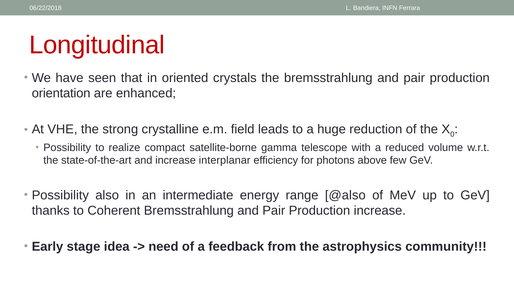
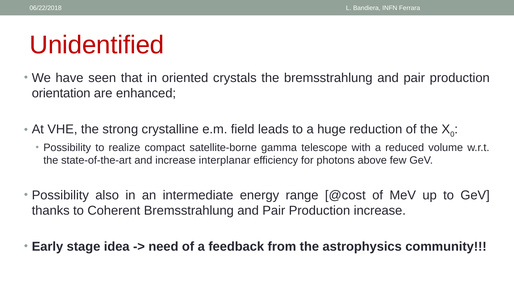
Longitudinal: Longitudinal -> Unidentified (97, 45)
@also: @also -> @cost (345, 195)
